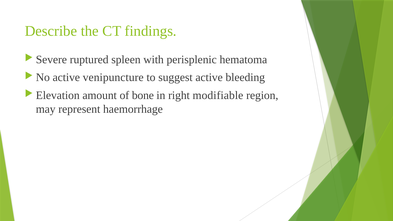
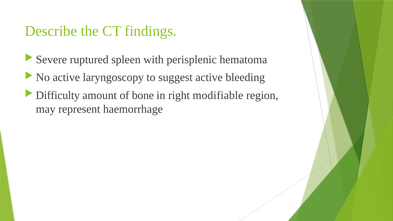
venipuncture: venipuncture -> laryngoscopy (113, 77)
Elevation: Elevation -> Difficulty (58, 95)
